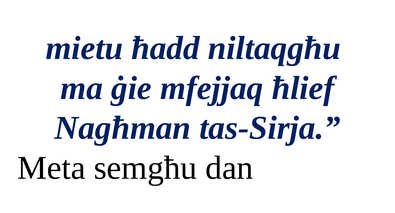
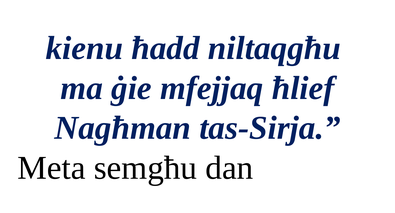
mietu: mietu -> kienu (84, 48)
